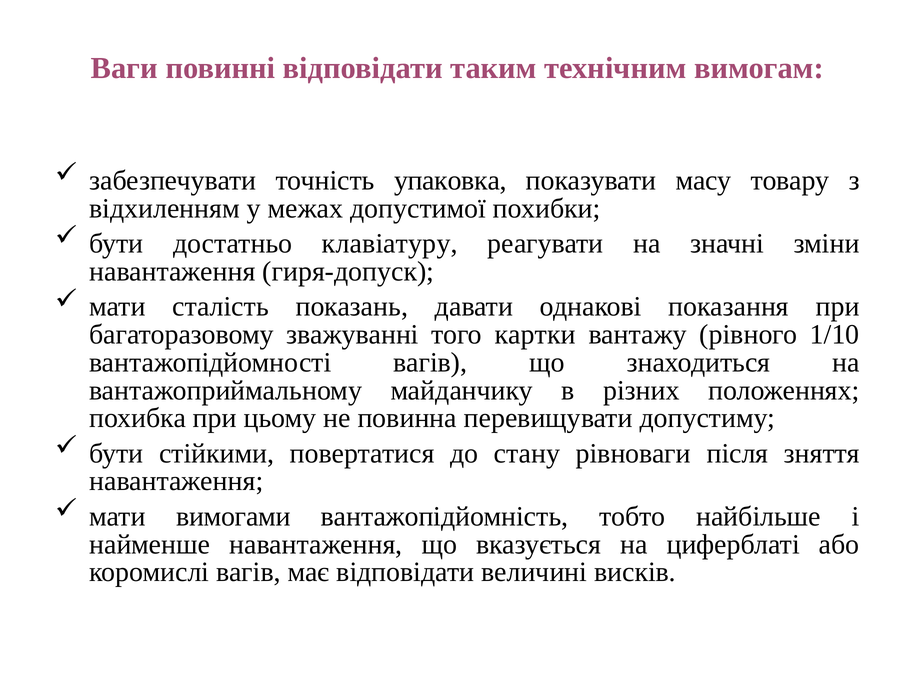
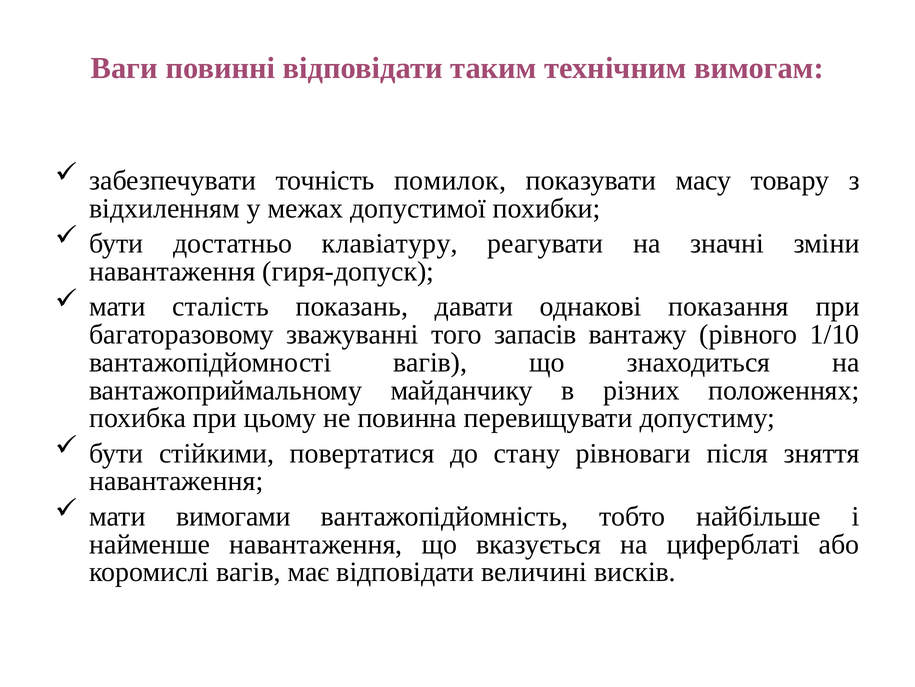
упаковка: упаковка -> помилок (450, 180)
картки: картки -> запасів (535, 334)
